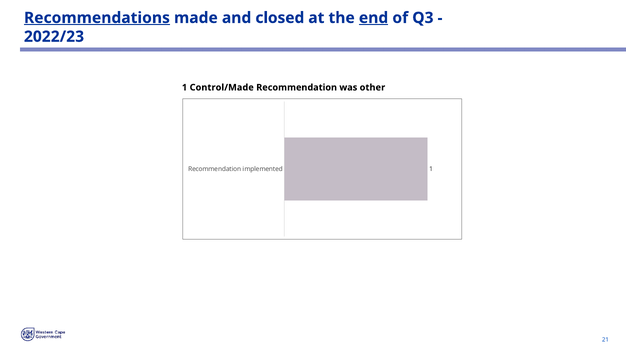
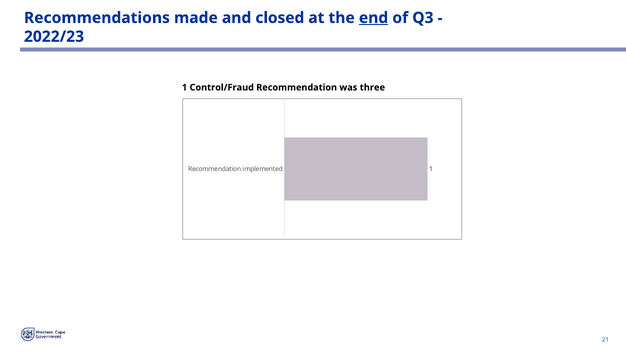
Recommendations underline: present -> none (97, 18)
Control/Made: Control/Made -> Control/Fraud (222, 87)
other: other -> three (372, 87)
